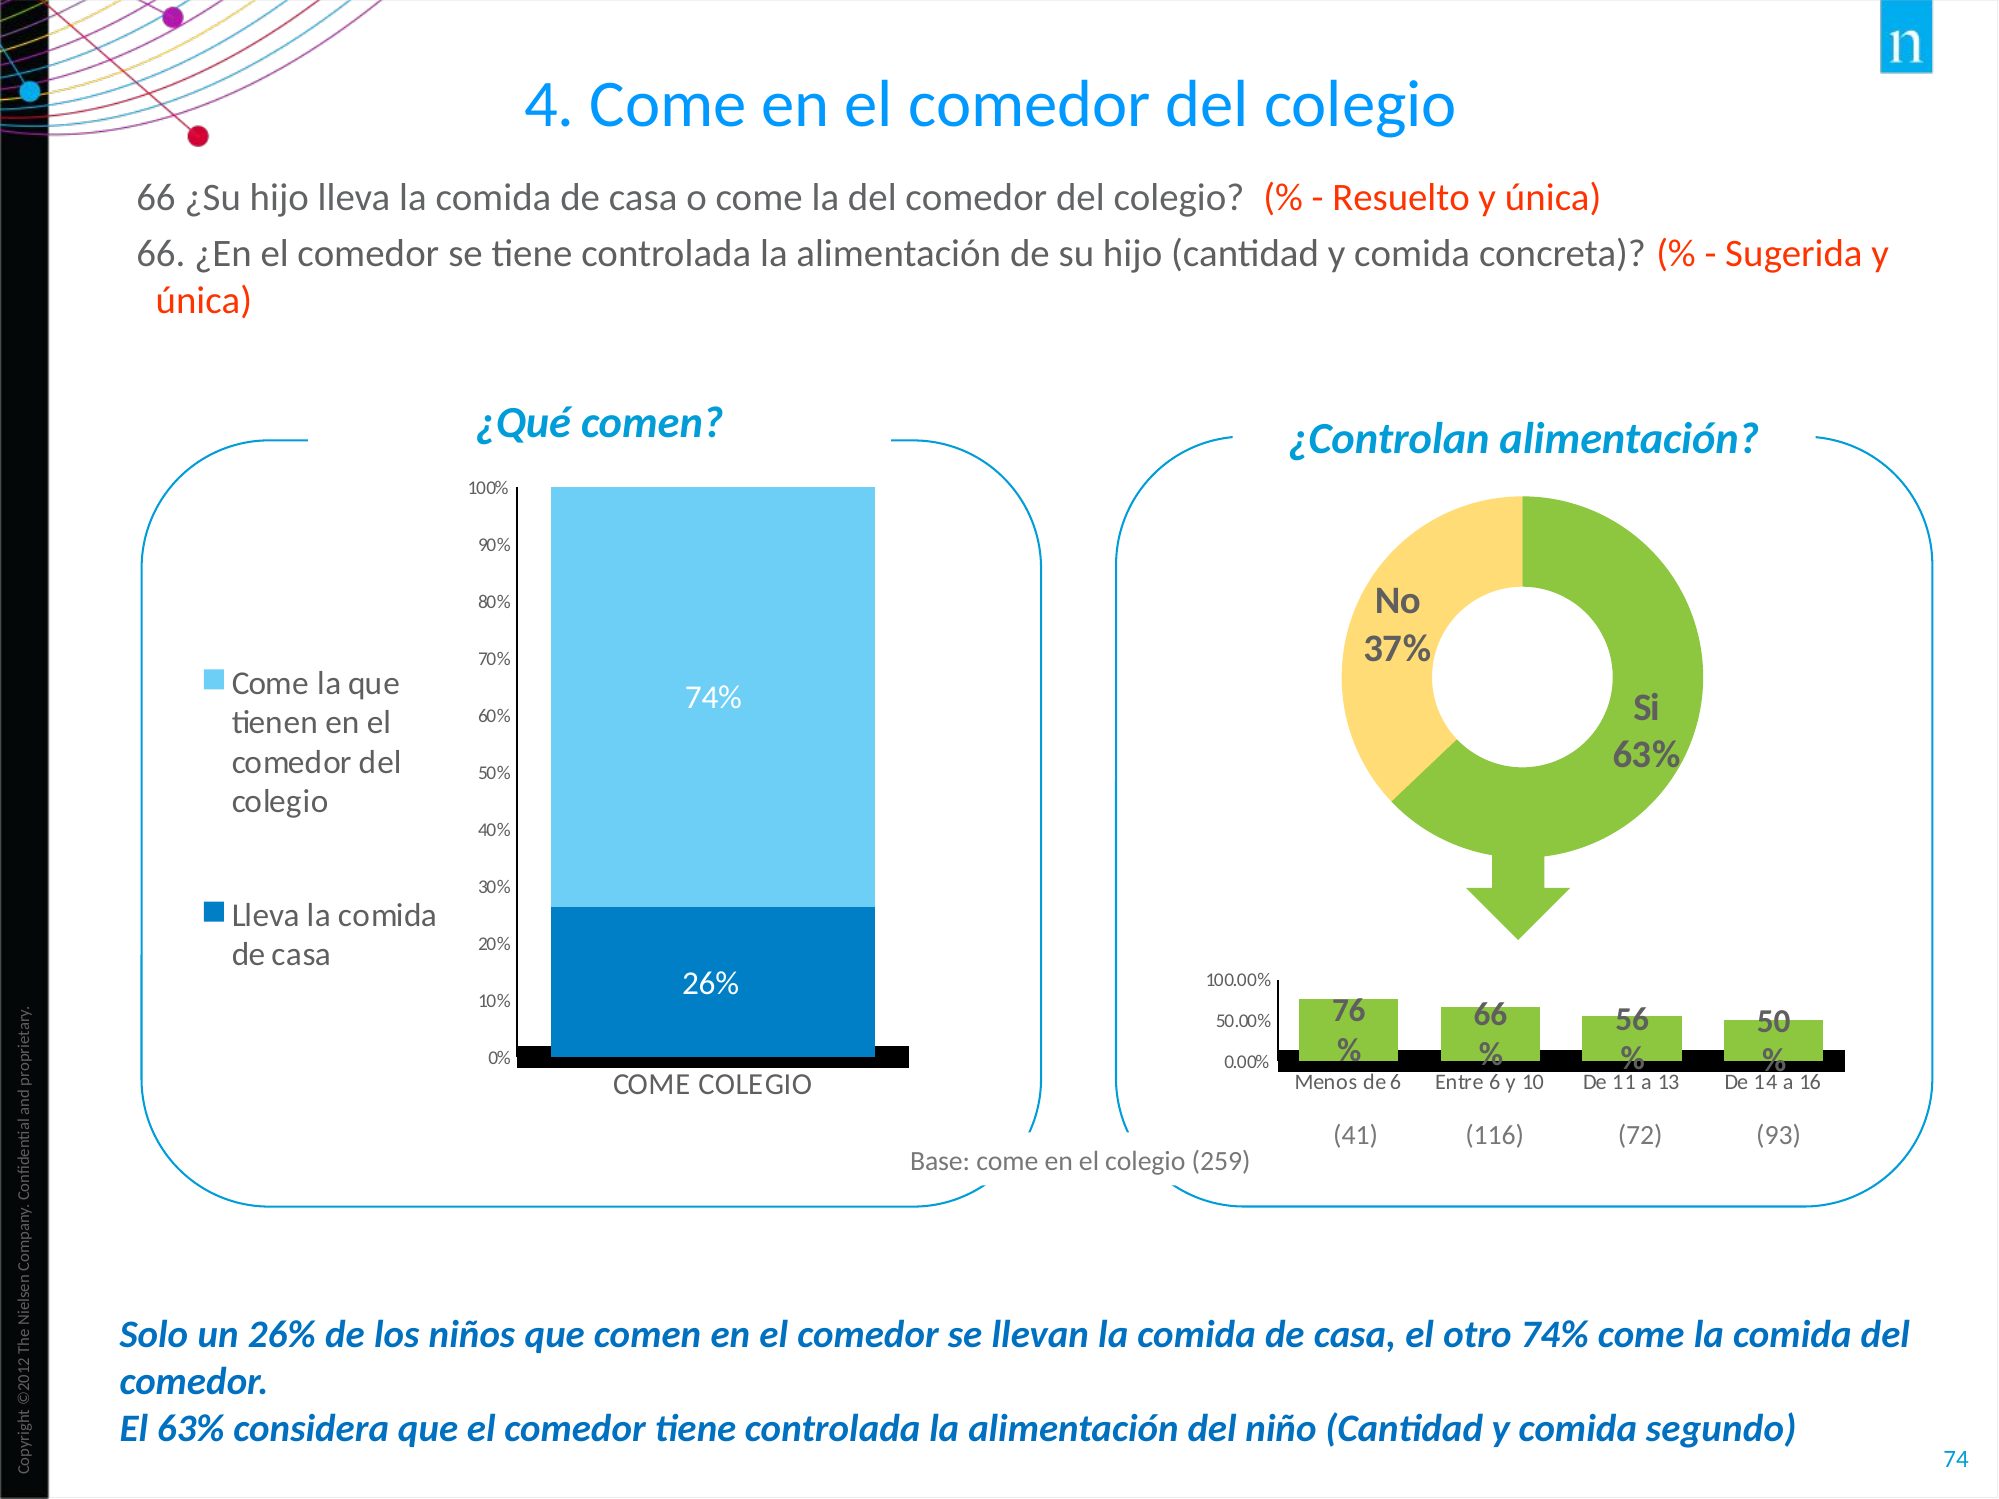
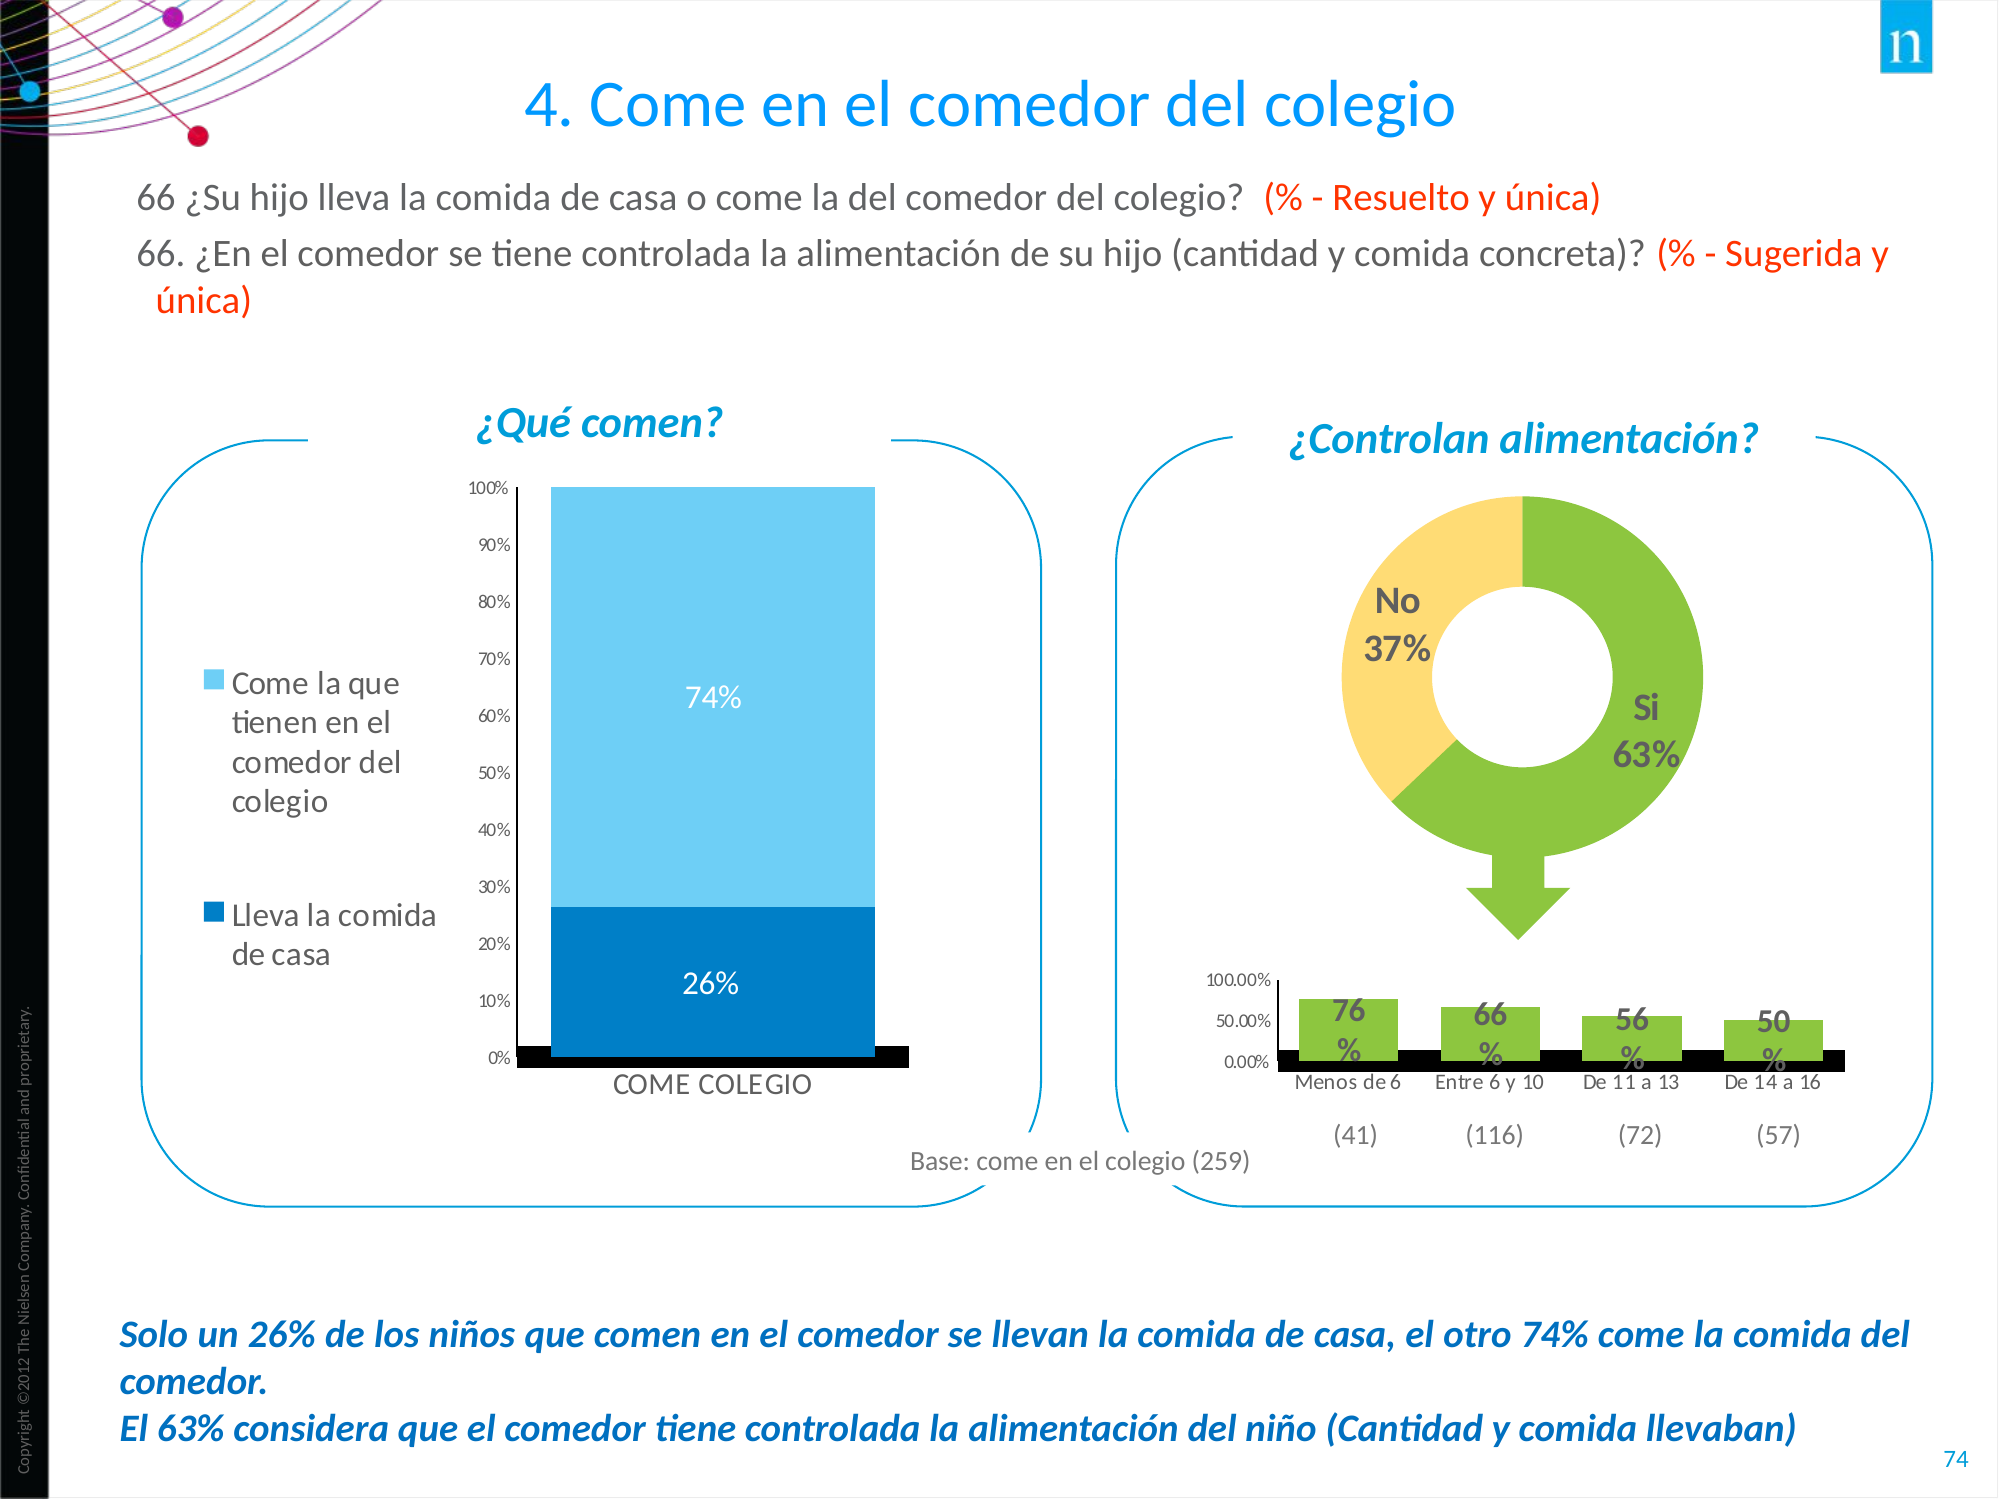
93: 93 -> 57 (1779, 1135)
segundo: segundo -> llevaban (1721, 1429)
